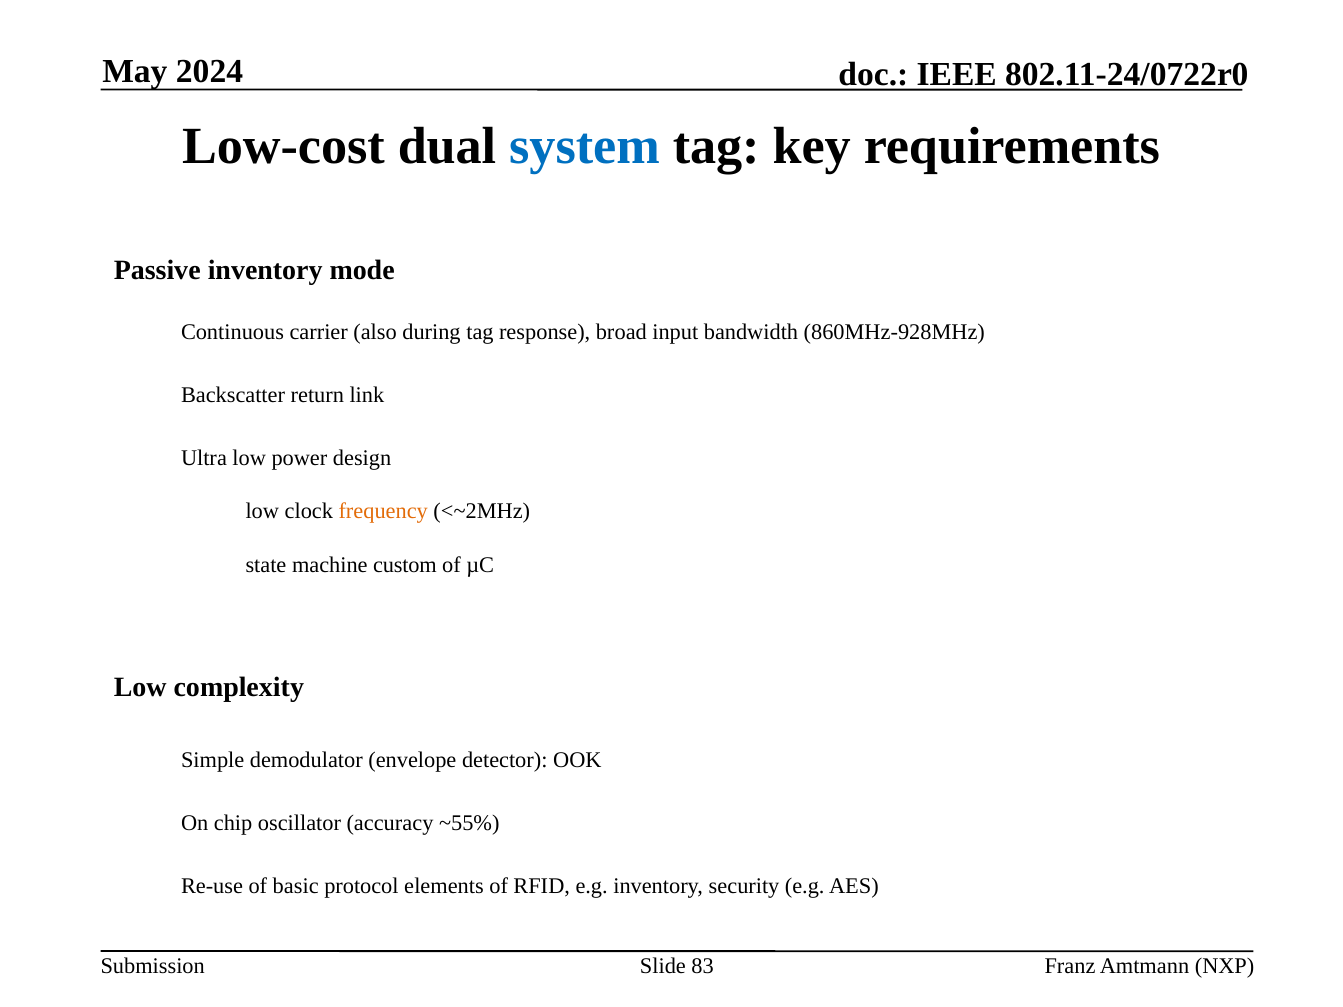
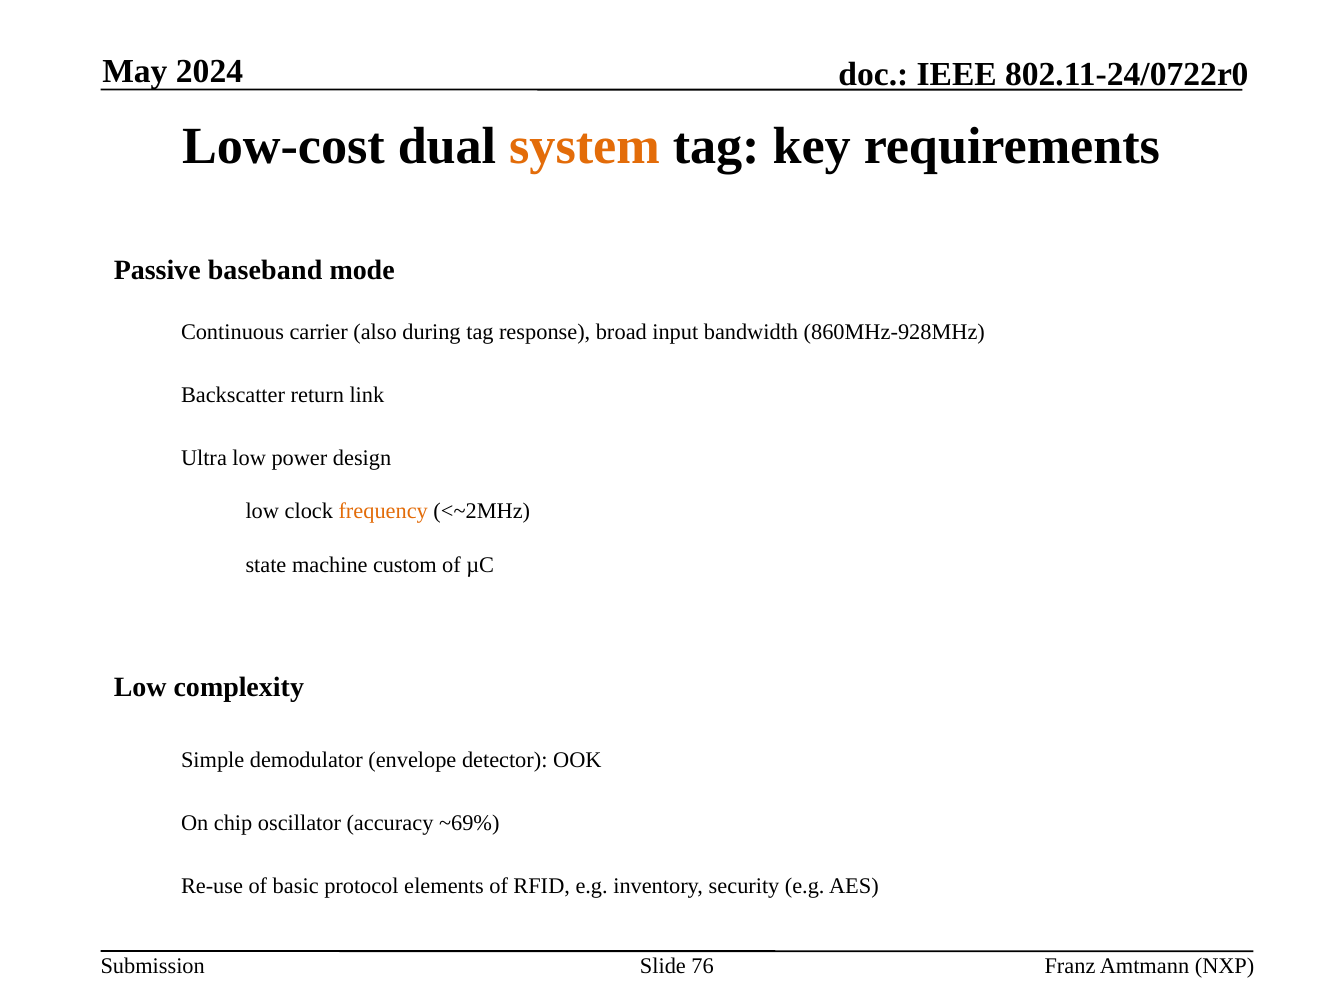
system colour: blue -> orange (584, 146)
Passive inventory: inventory -> baseband (265, 270)
~55%: ~55% -> ~69% (469, 824)
83: 83 -> 76 (703, 966)
